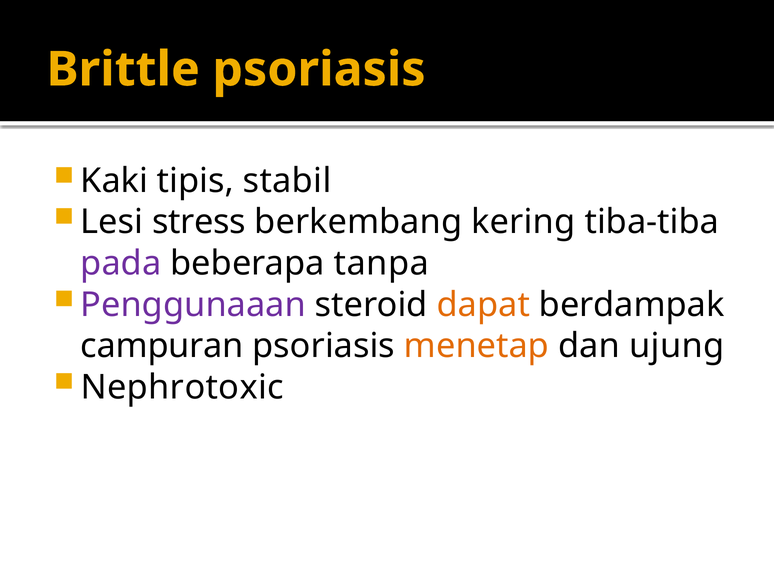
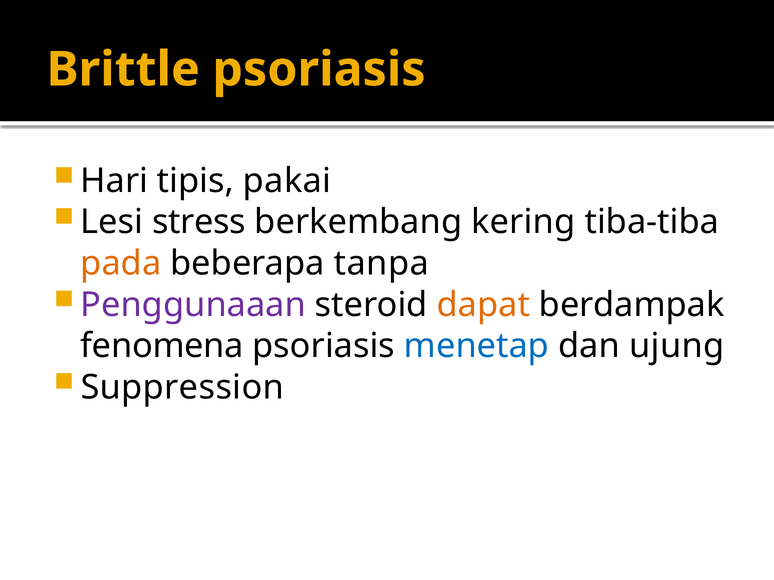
Kaki: Kaki -> Hari (114, 181)
stabil: stabil -> pakai (287, 181)
pada colour: purple -> orange (121, 264)
campuran: campuran -> fenomena (162, 346)
menetap colour: orange -> blue (477, 346)
Nephrotoxic: Nephrotoxic -> Suppression (182, 388)
